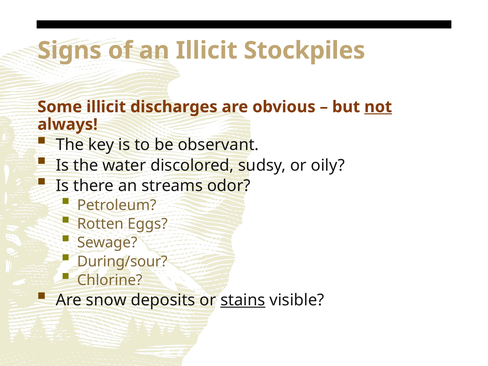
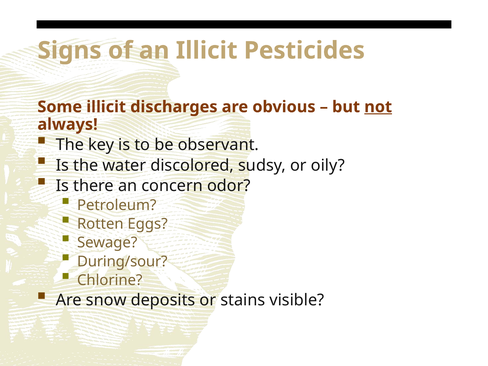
Stockpiles: Stockpiles -> Pesticides (304, 51)
streams: streams -> concern (172, 186)
stains underline: present -> none (243, 300)
